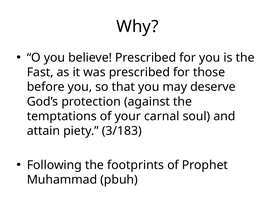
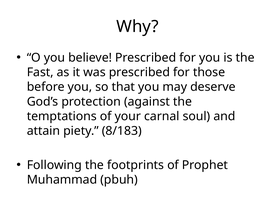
3/183: 3/183 -> 8/183 (122, 131)
